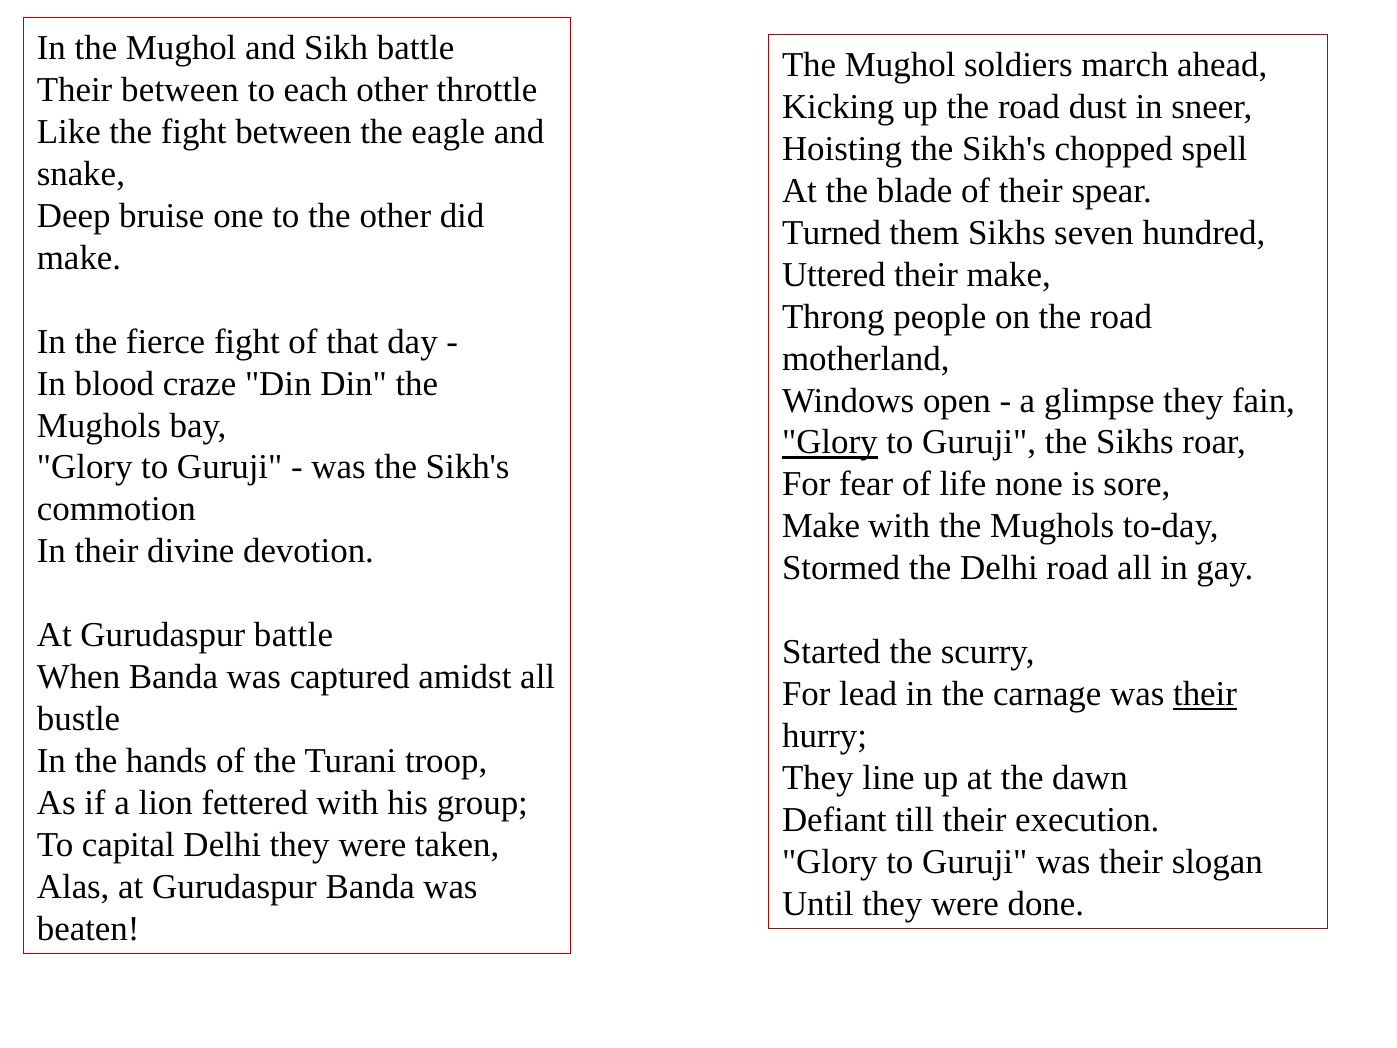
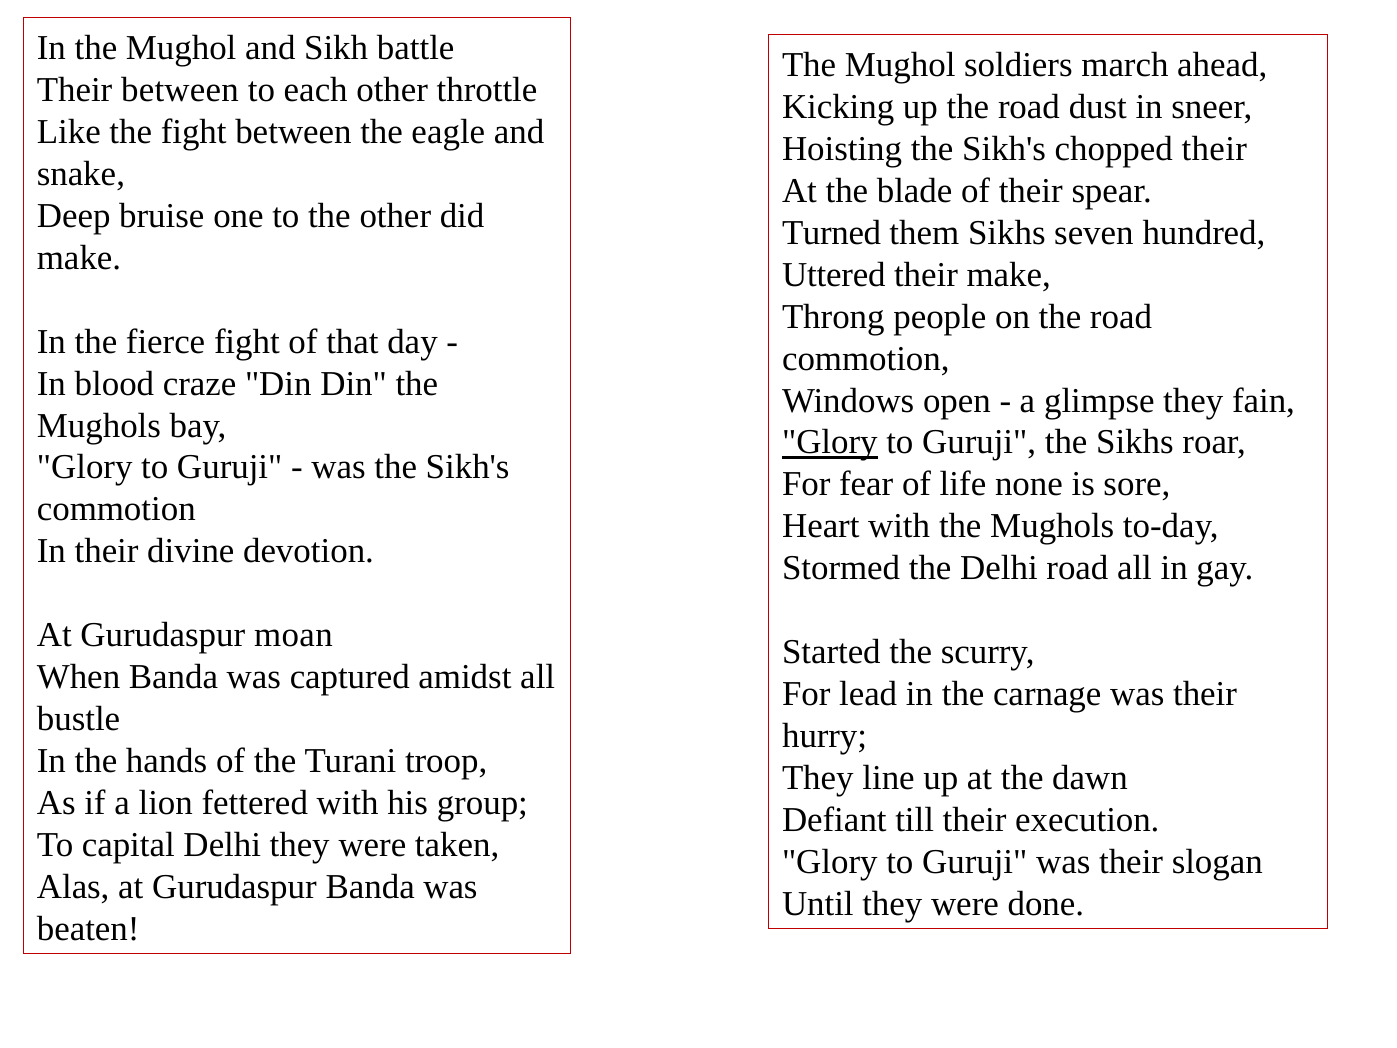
chopped spell: spell -> their (1214, 149)
motherland: motherland -> commotion (866, 359)
Make: Make -> Heart (821, 526)
Gurudaspur battle: battle -> moan (293, 635)
their underline: present -> none (1205, 694)
